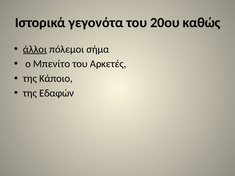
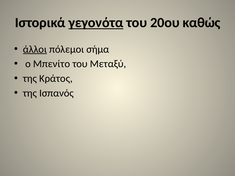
γεγονότα underline: none -> present (96, 23)
Αρκετές: Αρκετές -> Μεταξύ (108, 64)
Κάποιο: Κάποιο -> Κράτος (56, 79)
Εδαφών: Εδαφών -> Ισπανός (56, 93)
